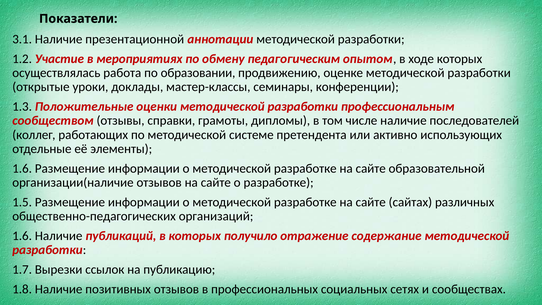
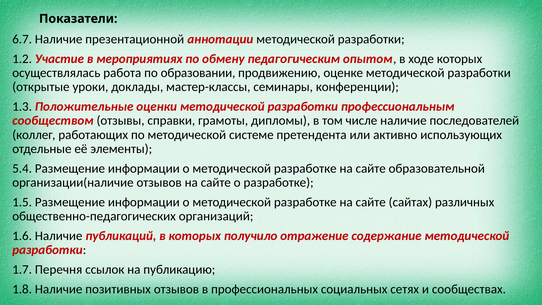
3.1: 3.1 -> 6.7 (22, 39)
1.6: 1.6 -> 5.4 (22, 168)
Вырезки: Вырезки -> Перечня (59, 269)
